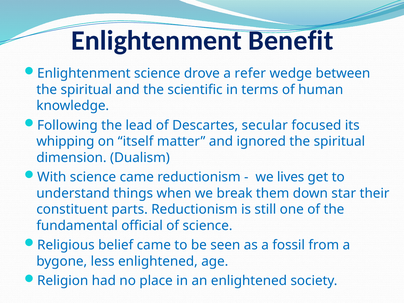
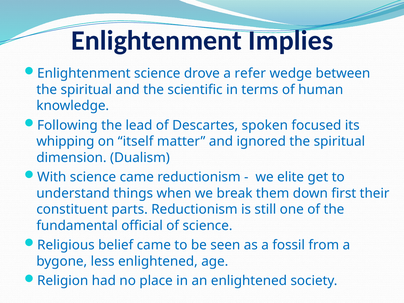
Benefit: Benefit -> Implies (291, 41)
secular: secular -> spoken (265, 125)
lives: lives -> elite (291, 177)
star: star -> first (344, 193)
